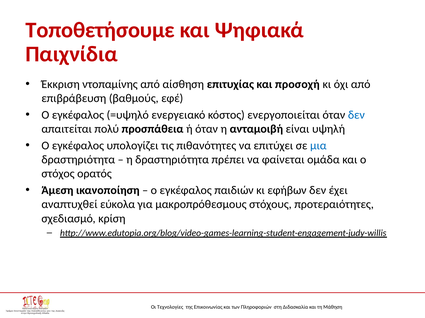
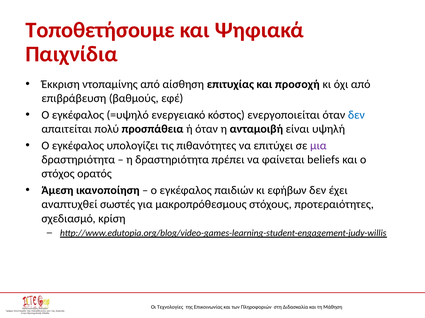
μια colour: blue -> purple (318, 146)
ομάδα: ομάδα -> beliefs (323, 160)
εύκολα: εύκολα -> σωστές (118, 205)
